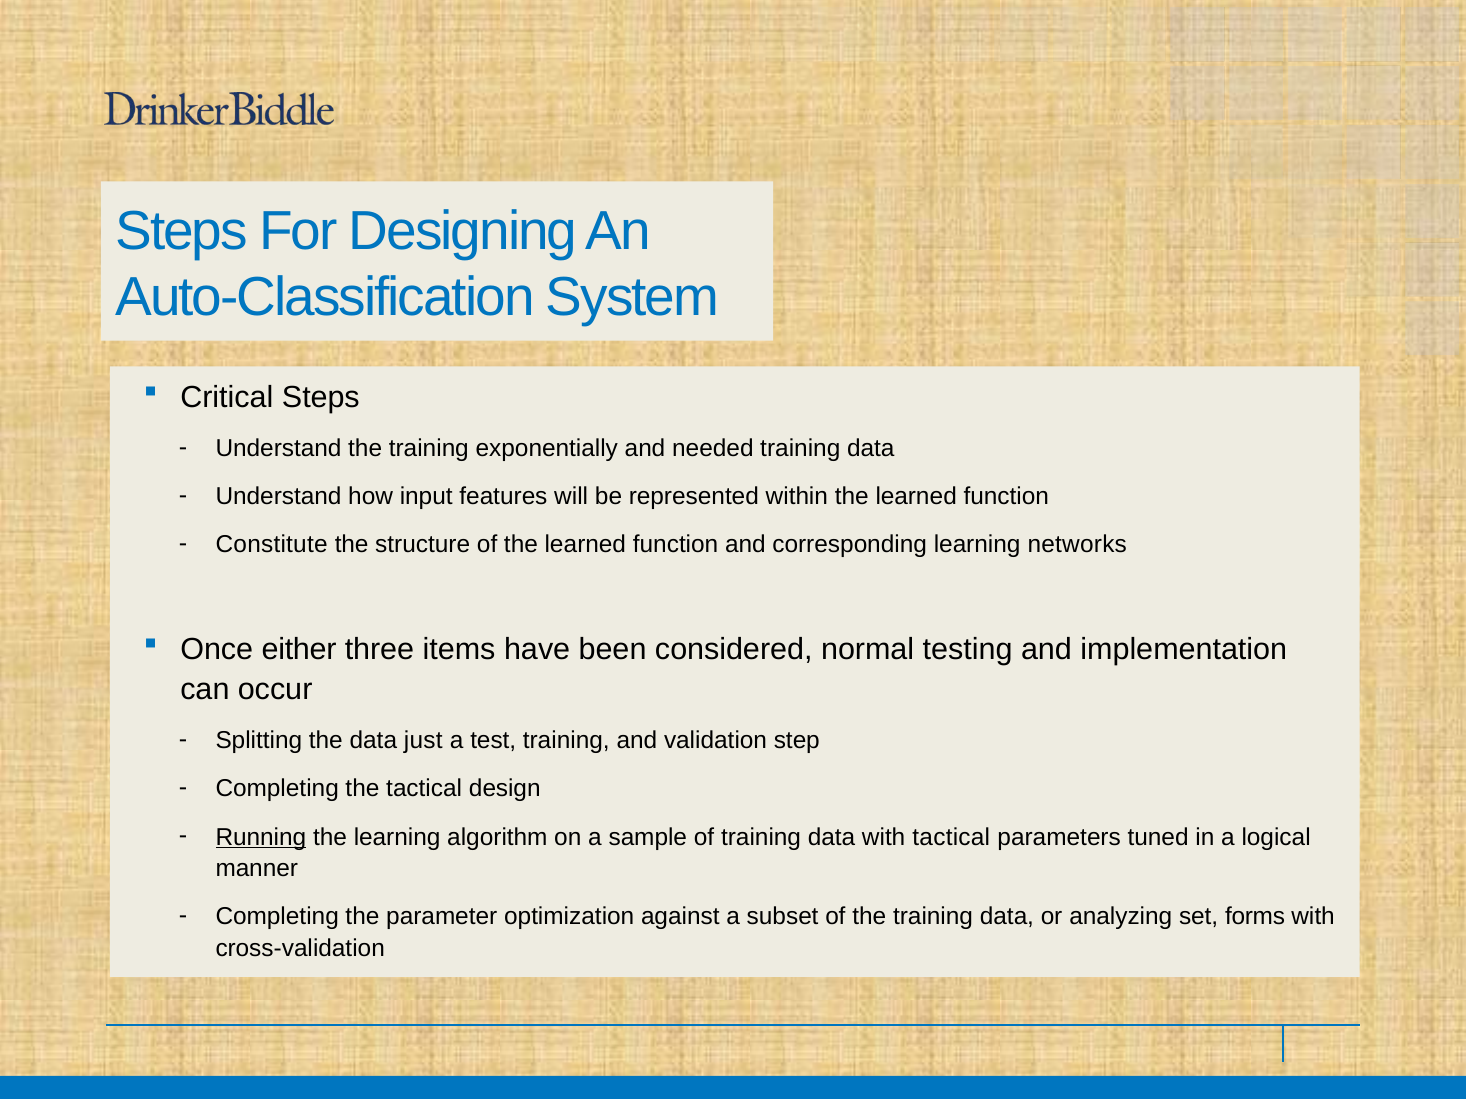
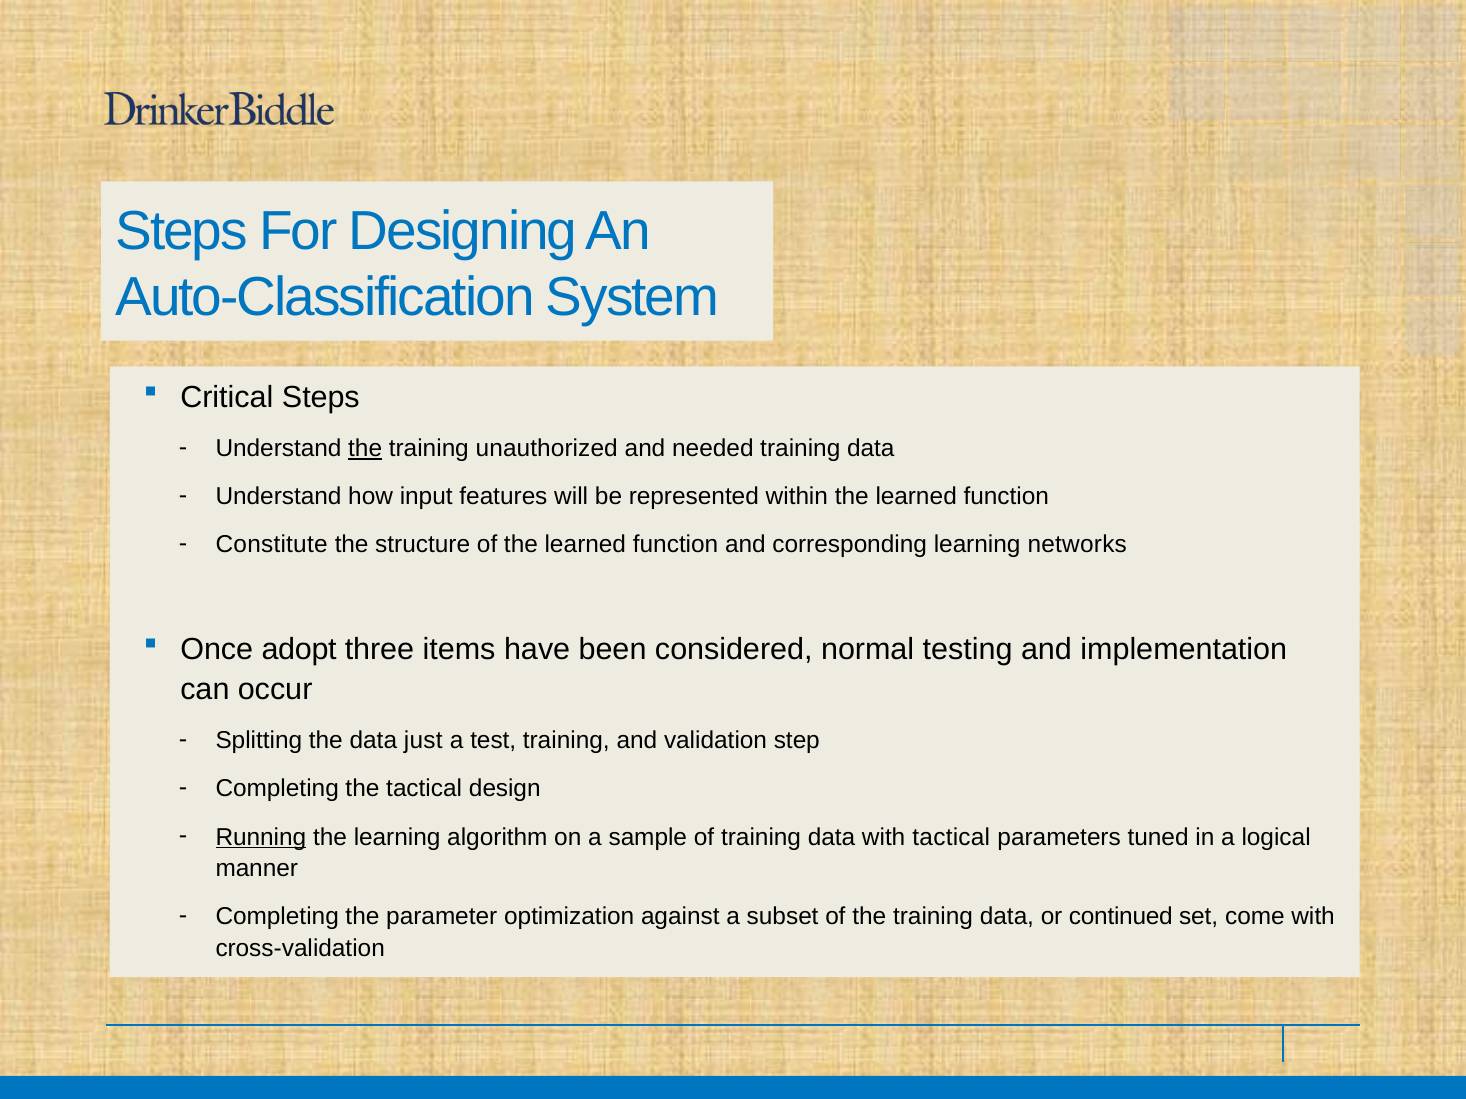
the underline: none -> present (365, 449)
exponentially: exponentially -> unauthorized (547, 449)
either: either -> adopt (299, 650)
analyzing: analyzing -> continued (1121, 917)
forms: forms -> come (1255, 917)
